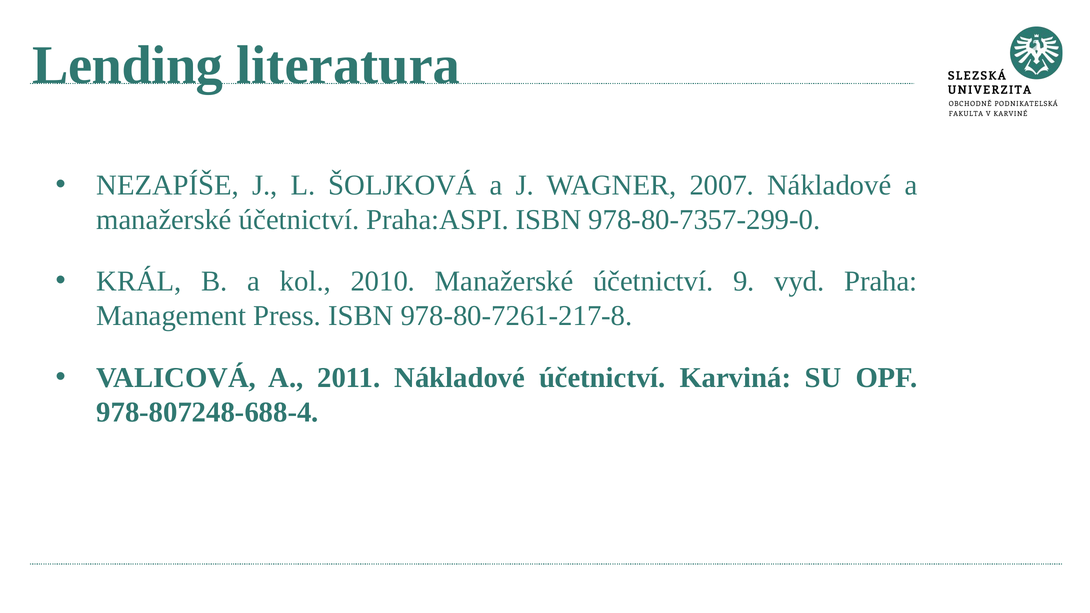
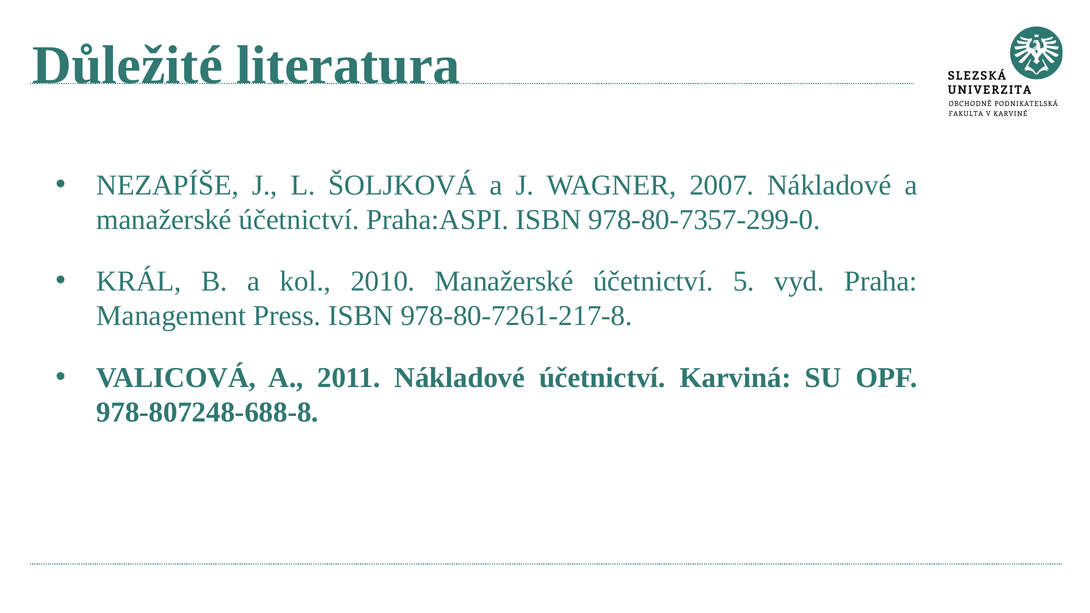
Lending: Lending -> Důležité (127, 65)
9: 9 -> 5 (744, 282)
978-807248-688-4: 978-807248-688-4 -> 978-807248-688-8 (207, 412)
